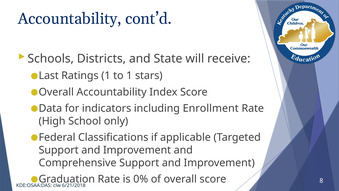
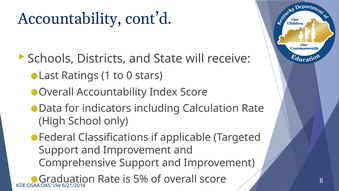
to 1: 1 -> 0 (129, 76)
Enrollment: Enrollment -> Calculation (211, 108)
0%: 0% -> 5% (141, 179)
